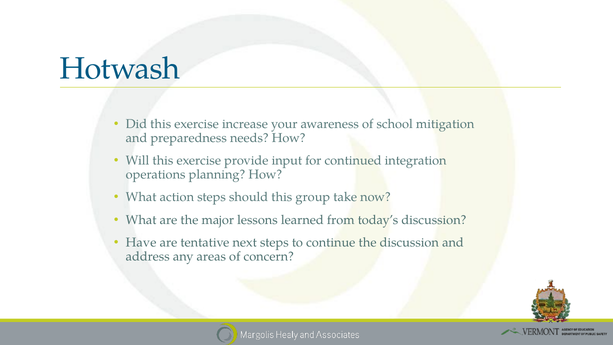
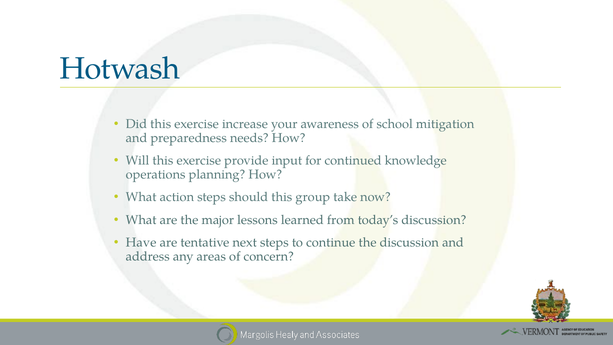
integration: integration -> knowledge (416, 161)
